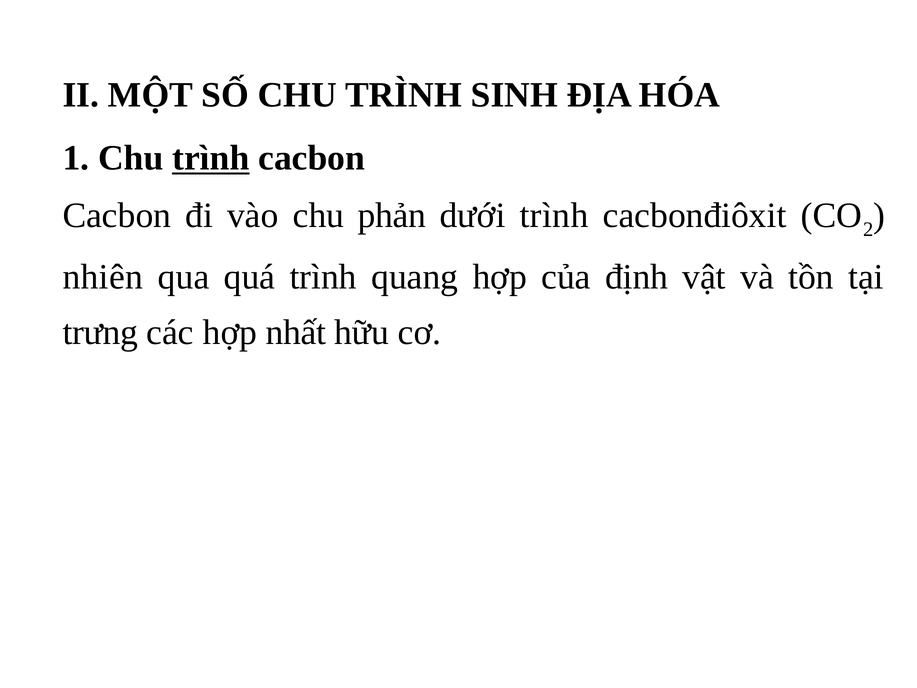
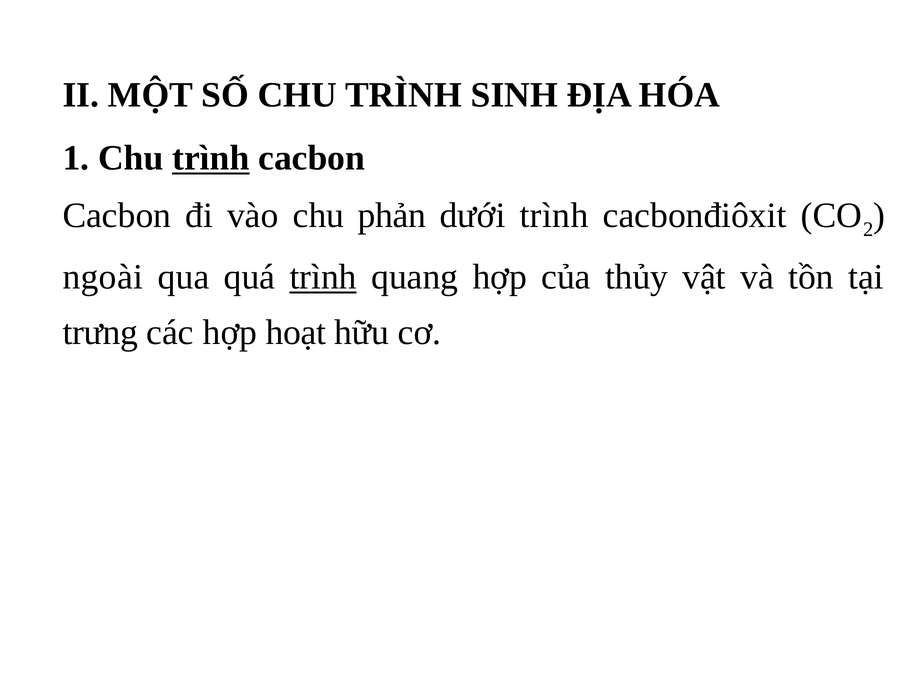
nhiên: nhiên -> ngoài (103, 277)
trình underline: none -> present (323, 277)
định: định -> thủy (637, 277)
nhất: nhất -> hoạt (296, 333)
